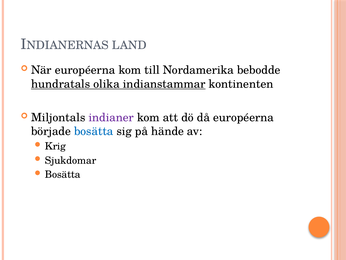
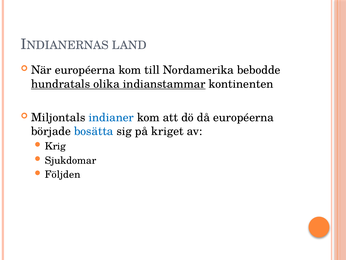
indianer colour: purple -> blue (111, 117)
hände: hände -> kriget (167, 131)
Bosätta: Bosätta -> Följden (63, 174)
